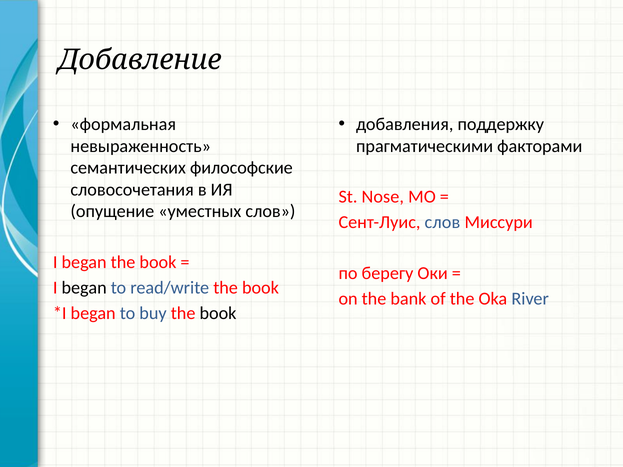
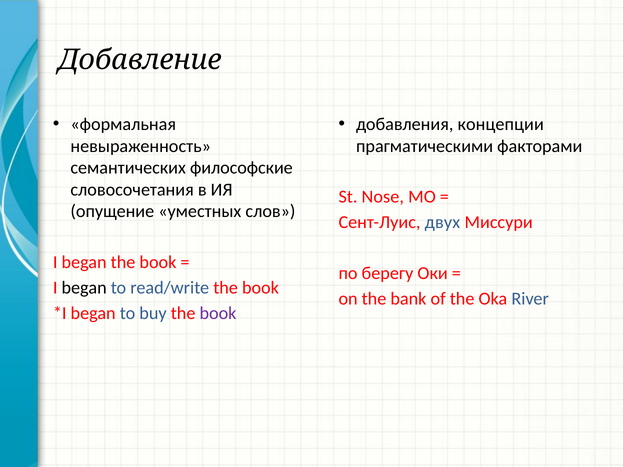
поддержку: поддержку -> концепции (501, 124)
Сент-Луис слов: слов -> двух (442, 222)
book colour: black -> purple (218, 313)
